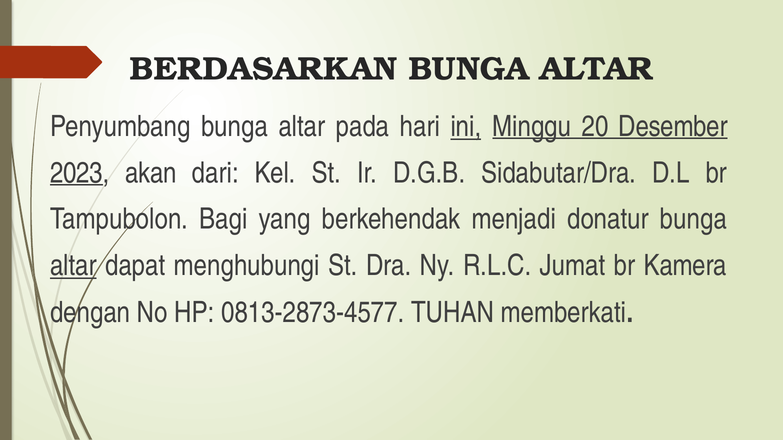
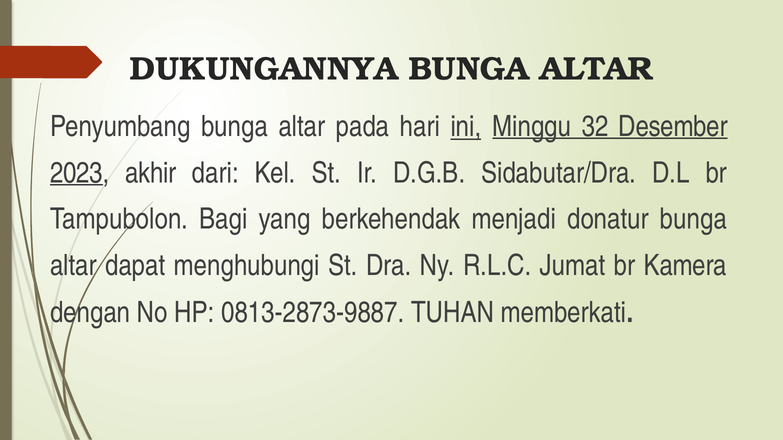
BERDASARKAN: BERDASARKAN -> DUKUNGANNYA (264, 69)
20: 20 -> 32 (595, 127)
akan: akan -> akhir (151, 173)
altar underline: present -> none (73, 266)
0813-2873-4577: 0813-2873-4577 -> 0813-2873-9887 (313, 313)
